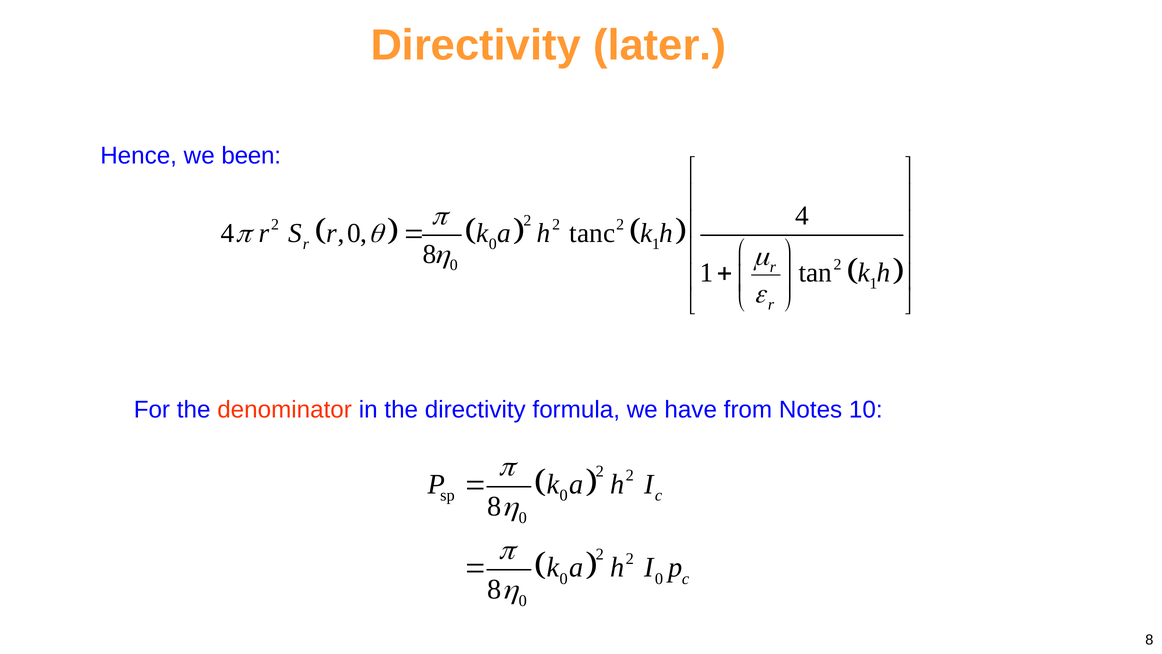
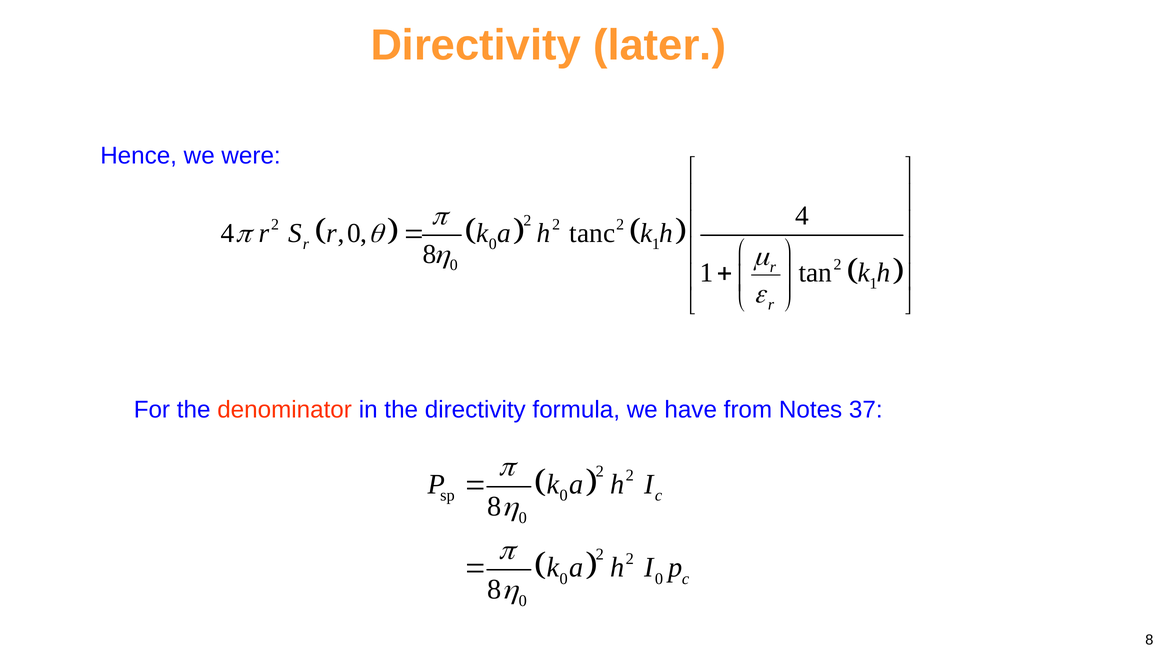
been: been -> were (251, 155)
10: 10 -> 37 (866, 409)
